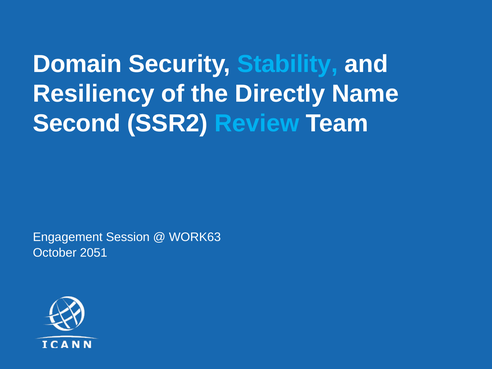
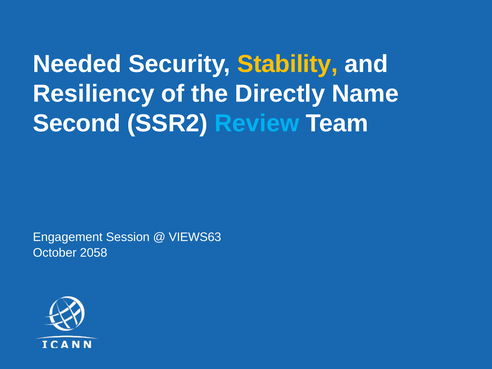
Domain: Domain -> Needed (77, 64)
Stability colour: light blue -> yellow (288, 64)
WORK63: WORK63 -> VIEWS63 (195, 237)
2051: 2051 -> 2058 (94, 253)
